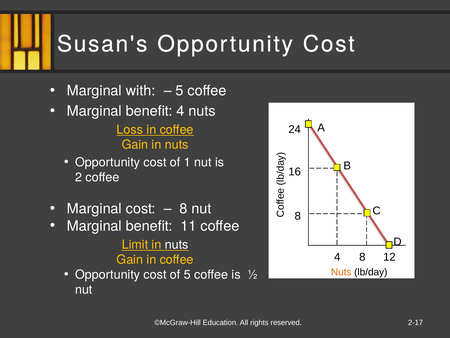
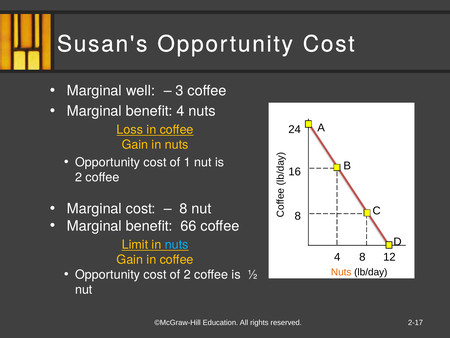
with: with -> well (141, 91)
5: 5 -> 3 (180, 91)
11: 11 -> 66 (189, 226)
nuts colour: white -> light blue (177, 244)
of 5: 5 -> 2 (187, 274)
